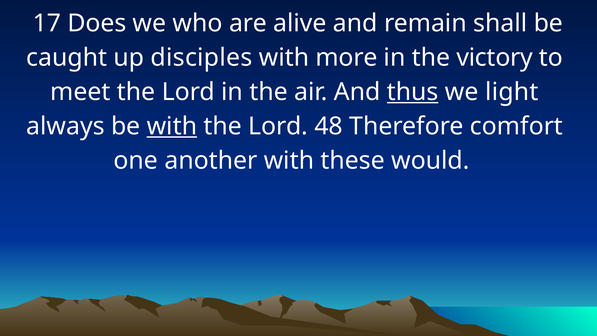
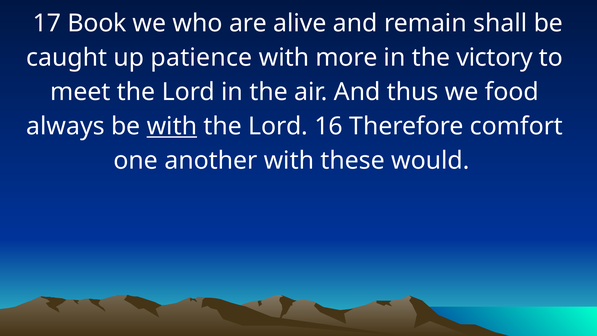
Does: Does -> Book (97, 23)
disciples: disciples -> patience (201, 58)
thus underline: present -> none (413, 92)
light: light -> food (512, 92)
48: 48 -> 16 (329, 126)
